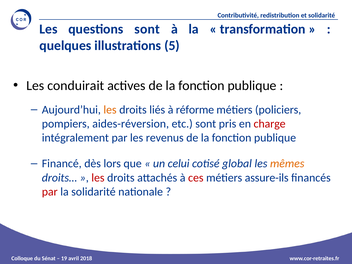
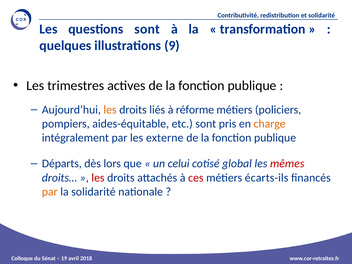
5: 5 -> 9 (172, 46)
conduirait: conduirait -> trimestres (76, 86)
aides-réversion: aides-réversion -> aides-équitable (131, 124)
charge colour: red -> orange (270, 124)
revenus: revenus -> externe (165, 138)
Financé: Financé -> Départs (62, 164)
mêmes colour: orange -> red (287, 164)
assure-ils: assure-ils -> écarts-ils (267, 178)
par colour: red -> orange (50, 192)
